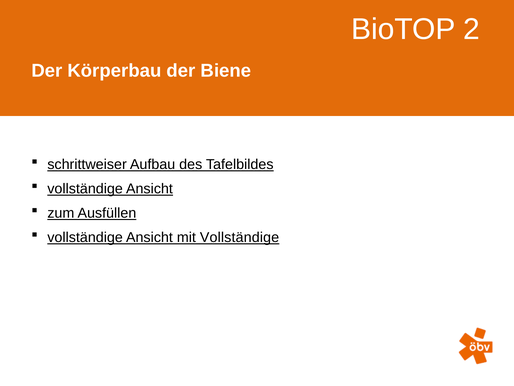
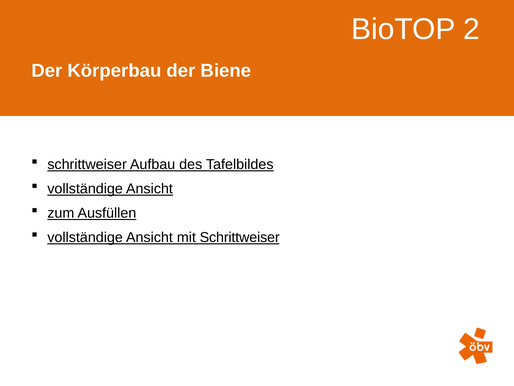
mit Vollständige: Vollständige -> Schrittweiser (240, 237)
